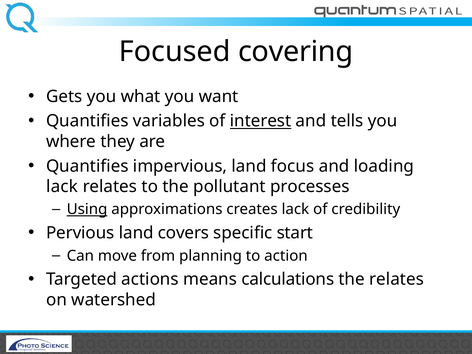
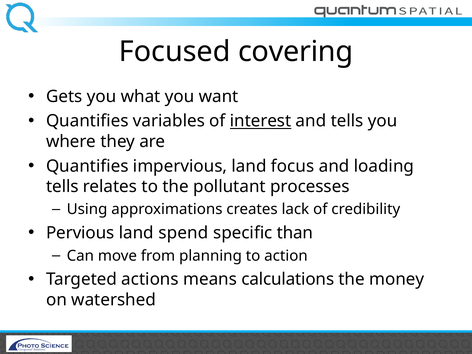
lack: lack -> tells (62, 187)
Using underline: present -> none (87, 209)
covers: covers -> spend (183, 233)
start: start -> than (295, 233)
the relates: relates -> money (397, 279)
